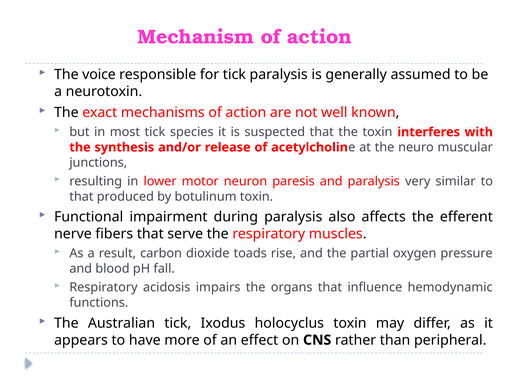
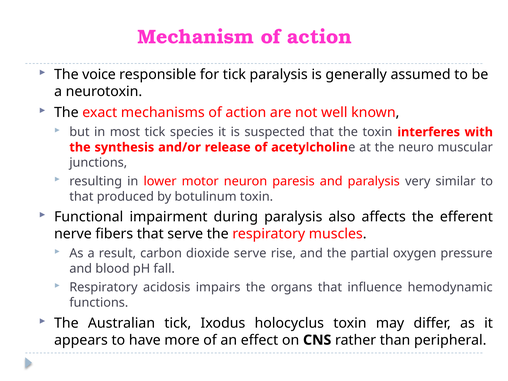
dioxide toads: toads -> serve (250, 253)
